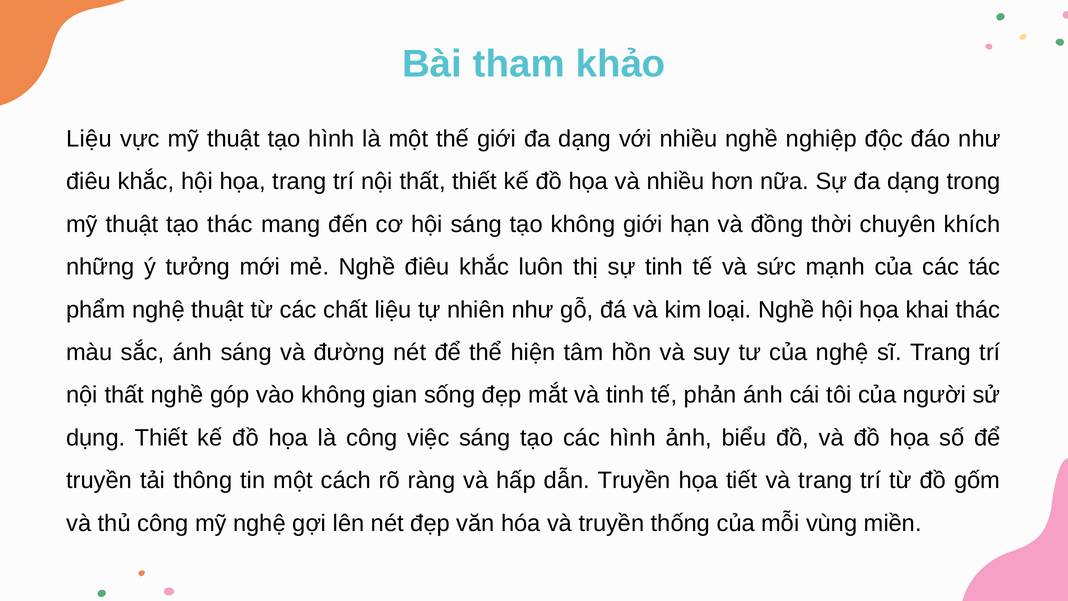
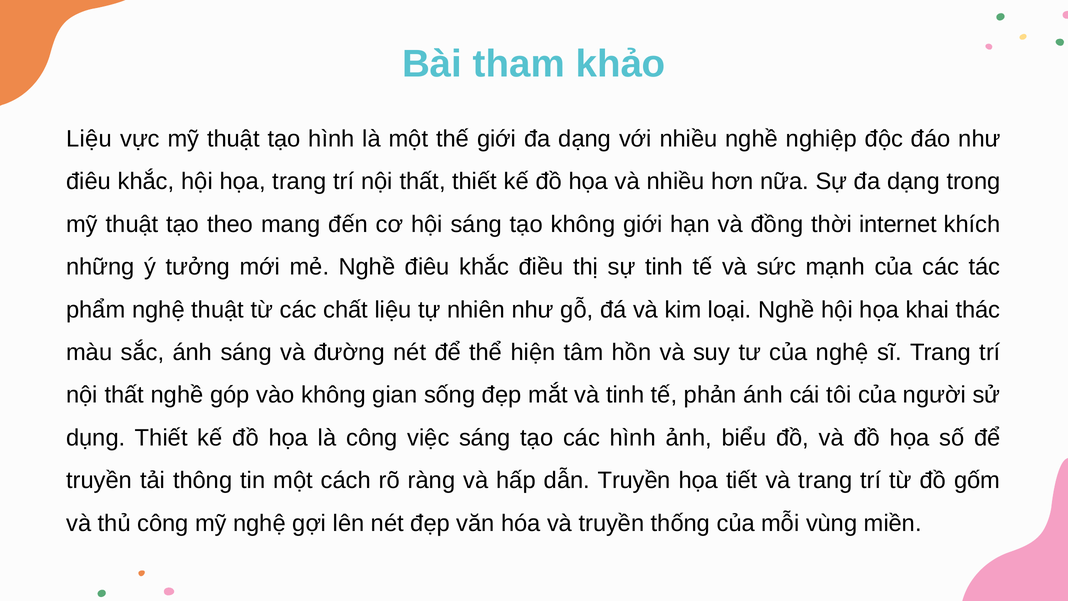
tạo thác: thác -> theo (230, 224)
chuyên: chuyên -> internet (898, 224)
luôn: luôn -> điều (541, 267)
